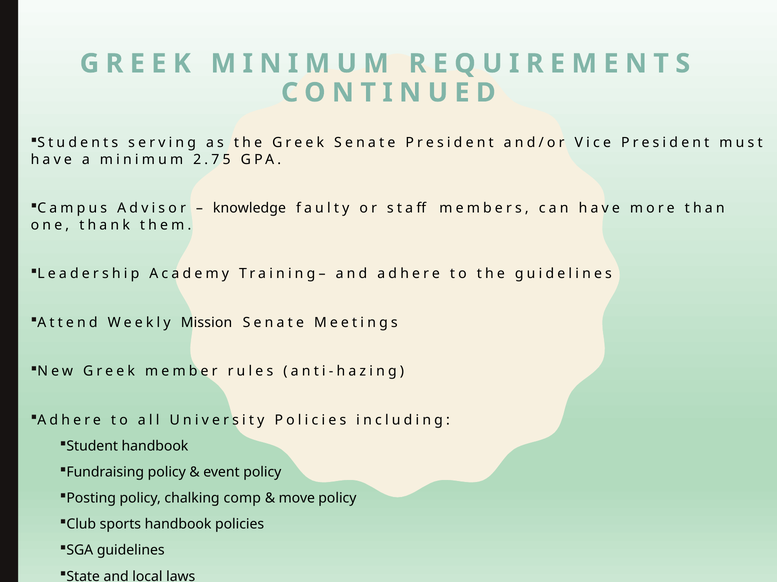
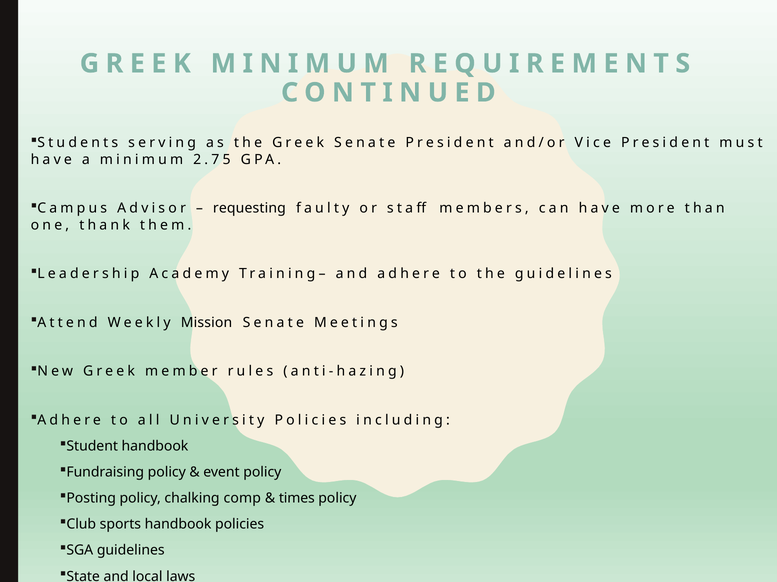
knowledge: knowledge -> requesting (249, 208)
move: move -> times (297, 499)
